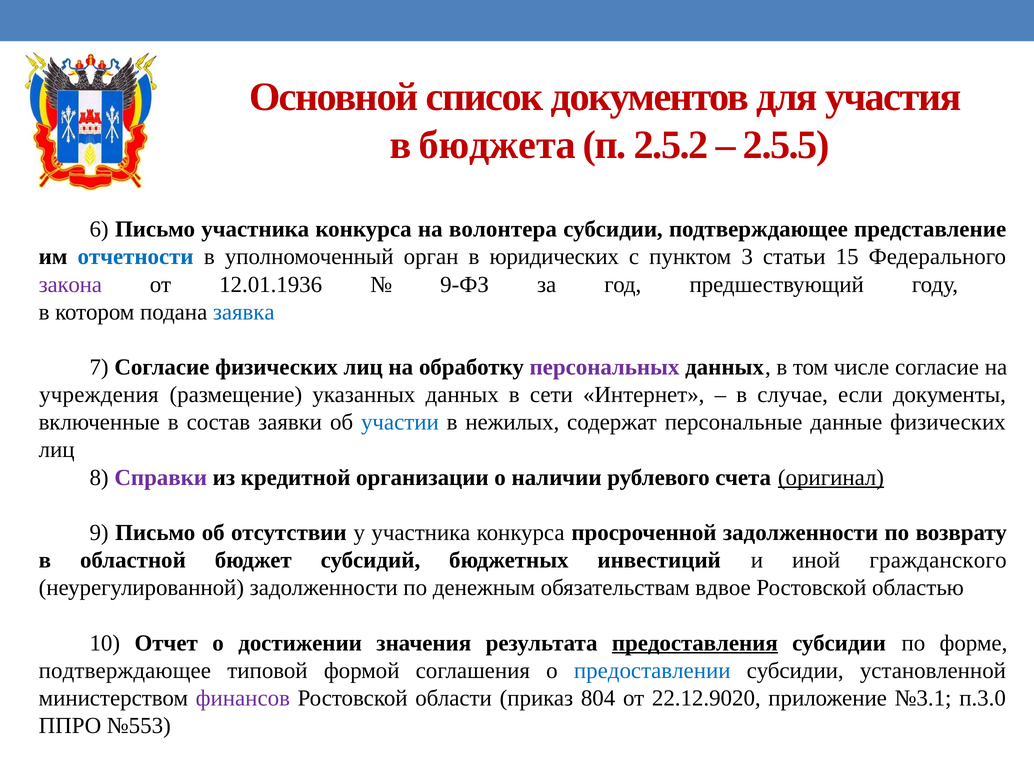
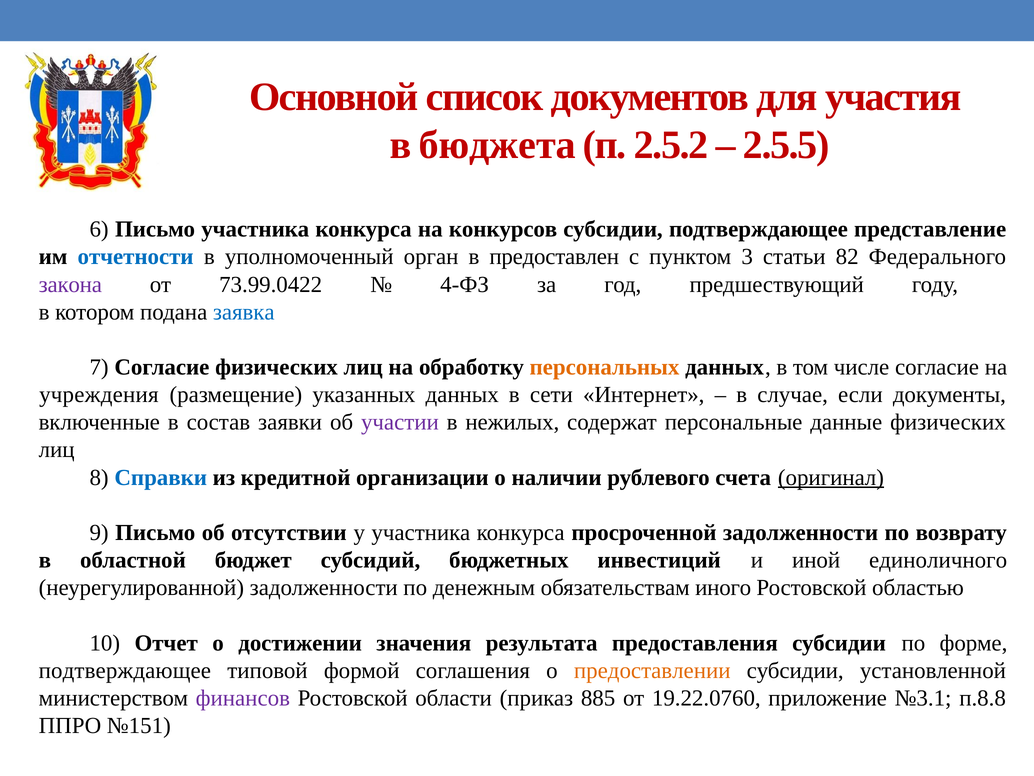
волонтера: волонтера -> конкурсов (503, 229)
юридических: юридических -> предоставлен (554, 257)
15: 15 -> 82 (847, 257)
12.01.1936: 12.01.1936 -> 73.99.0422 (271, 284)
9-ФЗ: 9-ФЗ -> 4-ФЗ (465, 284)
персональных colour: purple -> orange (604, 367)
участии colour: blue -> purple (400, 422)
Справки colour: purple -> blue (161, 477)
гражданского: гражданского -> единоличного (938, 560)
вдвое: вдвое -> иного (723, 587)
предоставления underline: present -> none (695, 643)
предоставлении colour: blue -> orange (652, 670)
804: 804 -> 885 (598, 698)
22.12.9020: 22.12.9020 -> 19.22.0760 (706, 698)
п.3.0: п.3.0 -> п.8.8 (983, 698)
№553: №553 -> №151 (139, 725)
